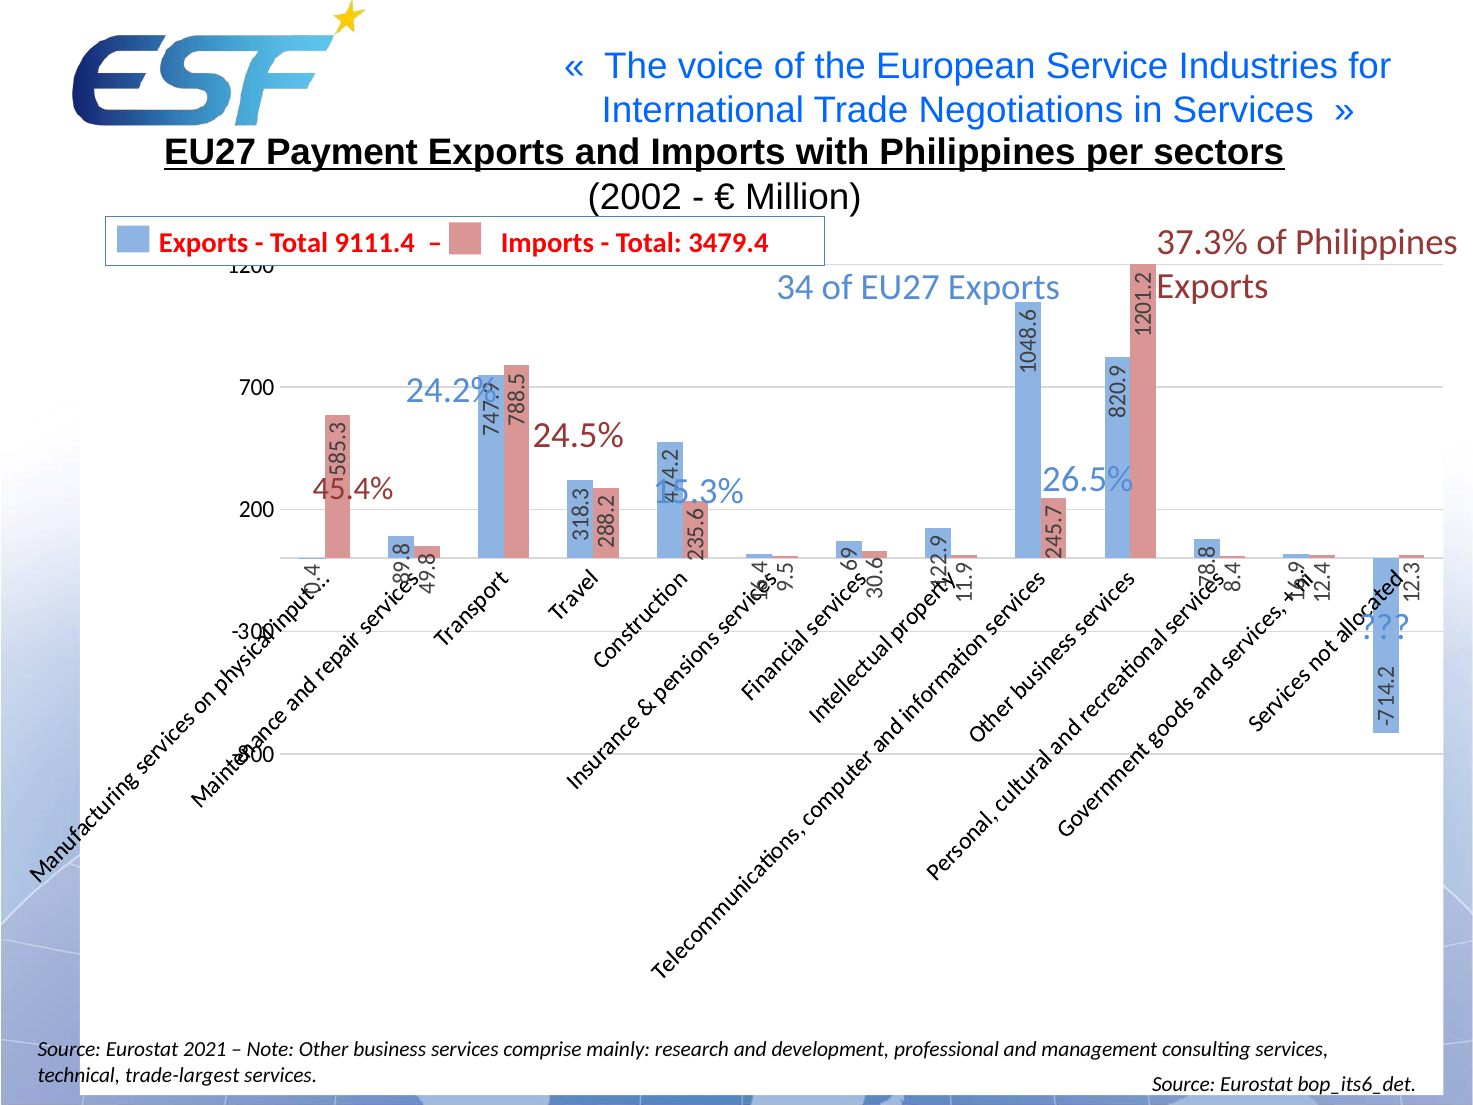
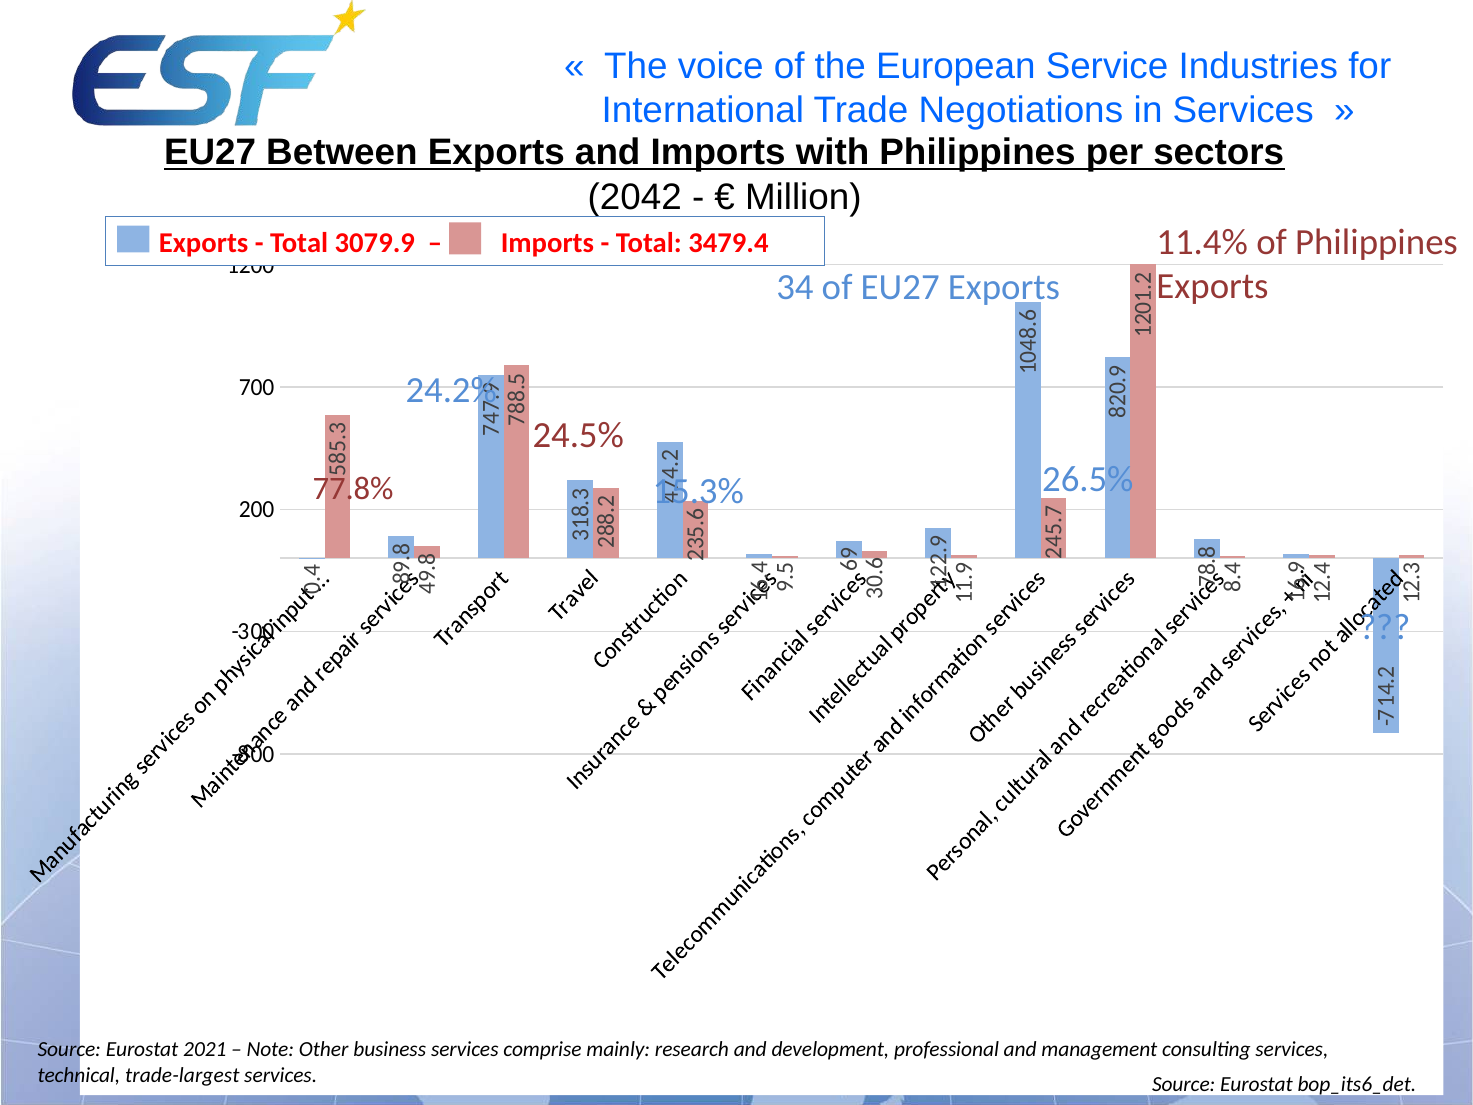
Payment: Payment -> Between (342, 153)
2002: 2002 -> 2042 (635, 197)
9111.4: 9111.4 -> 3079.9 (375, 243)
37.3%: 37.3% -> 11.4% (1202, 242)
45.4%: 45.4% -> 77.8% (353, 489)
